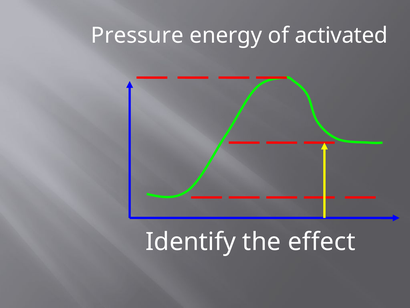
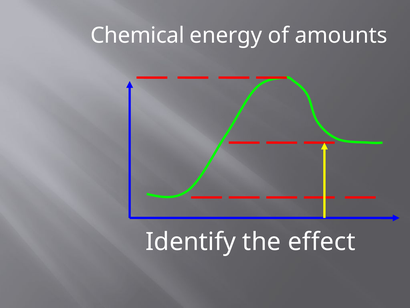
Pressure: Pressure -> Chemical (137, 36)
activated: activated -> amounts (341, 36)
